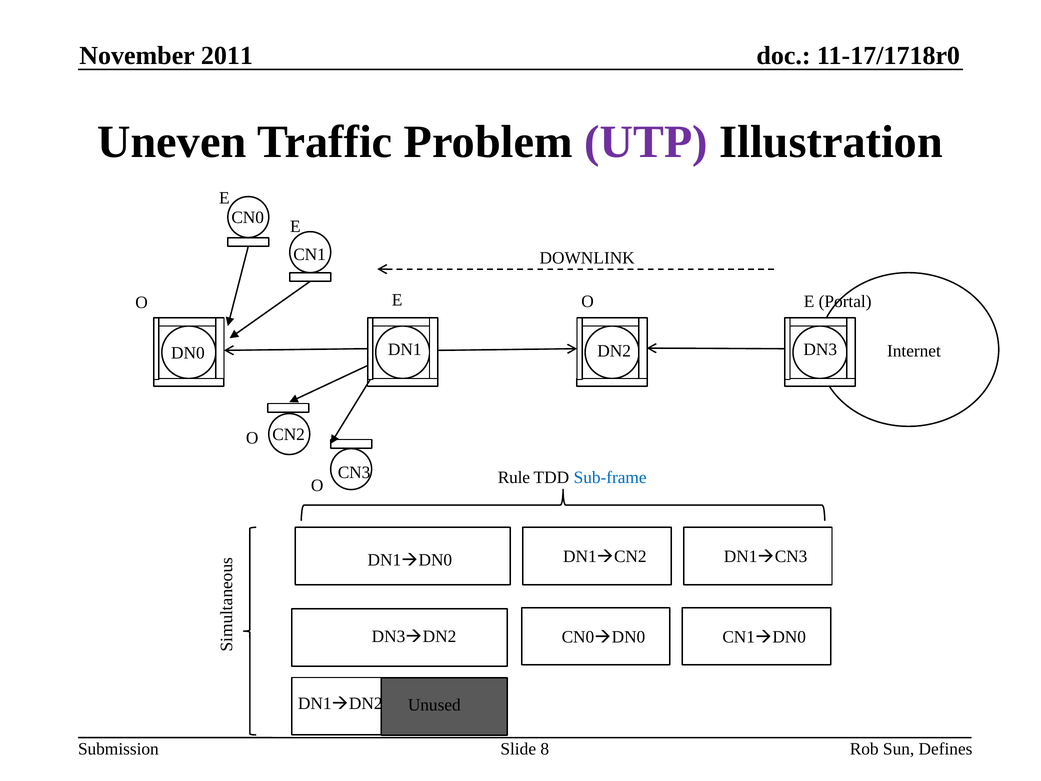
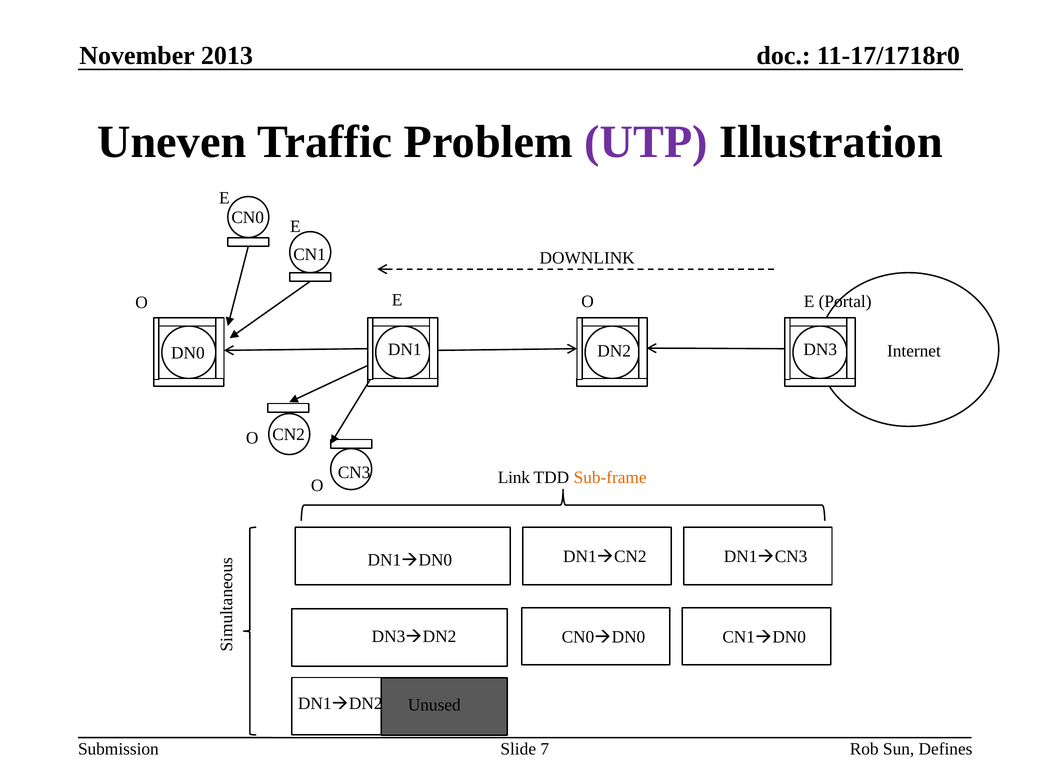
2011: 2011 -> 2013 (227, 56)
Rule: Rule -> Link (514, 477)
Sub-frame colour: blue -> orange (610, 477)
8: 8 -> 7 (545, 749)
